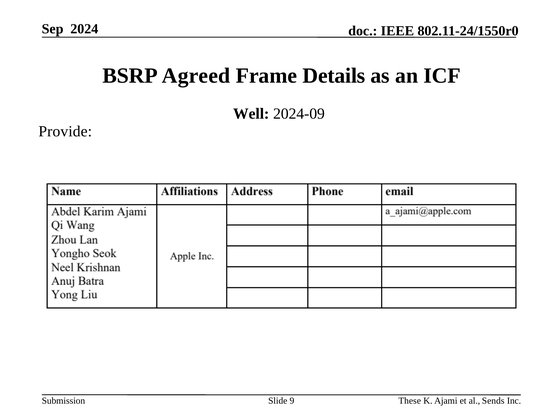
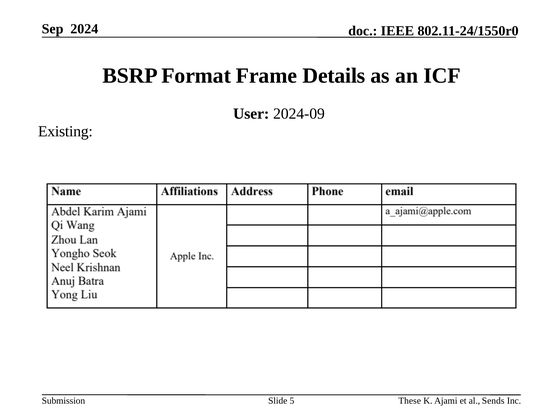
Agreed: Agreed -> Format (196, 76)
Well: Well -> User (251, 114)
Provide: Provide -> Existing (65, 132)
9: 9 -> 5 (292, 401)
